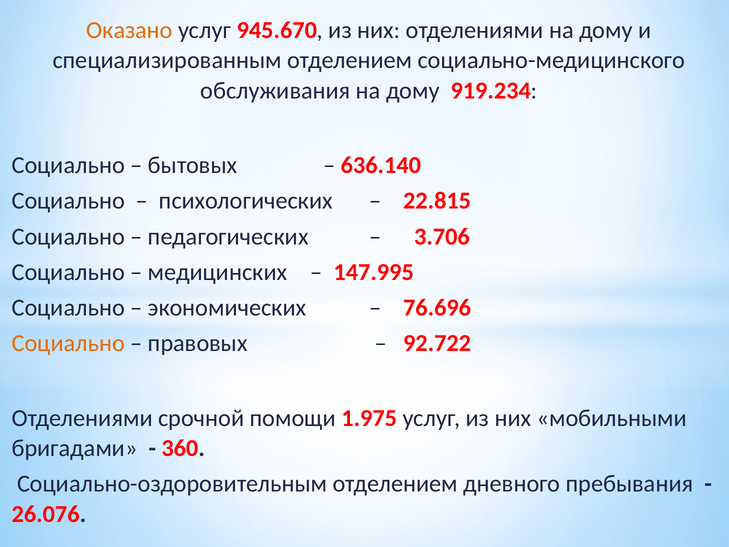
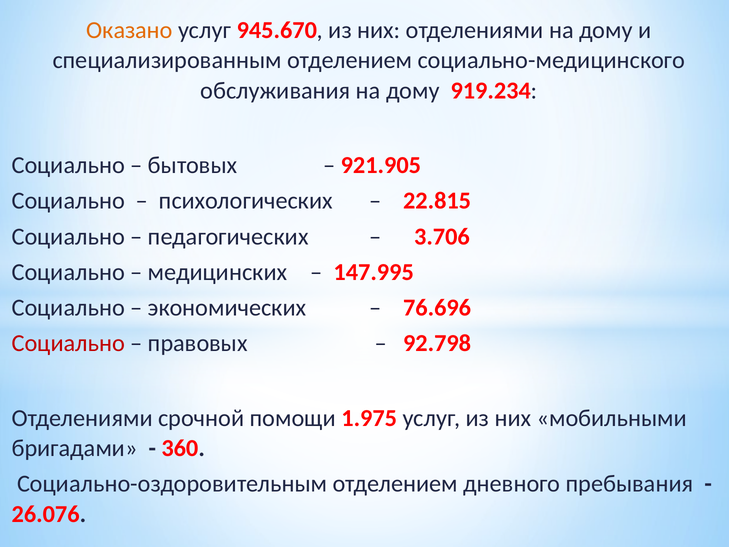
636.140: 636.140 -> 921.905 (381, 165)
Социально colour: orange -> red (68, 343)
92.722: 92.722 -> 92.798 (437, 343)
